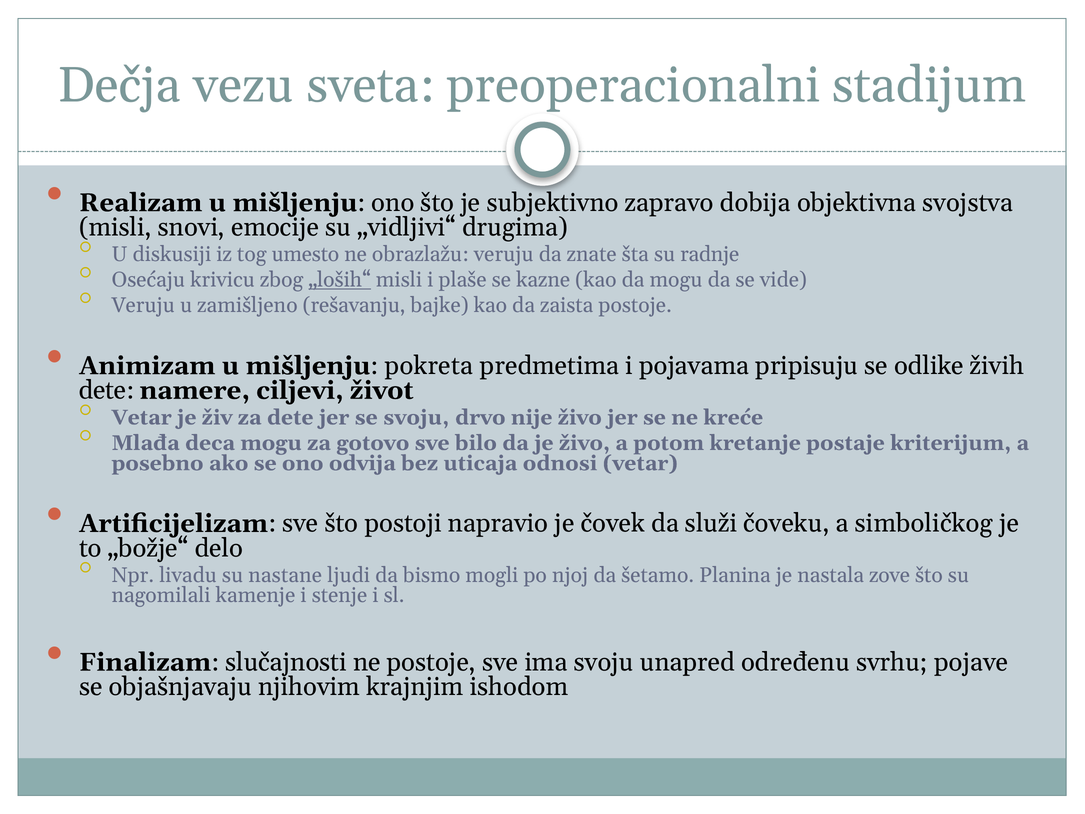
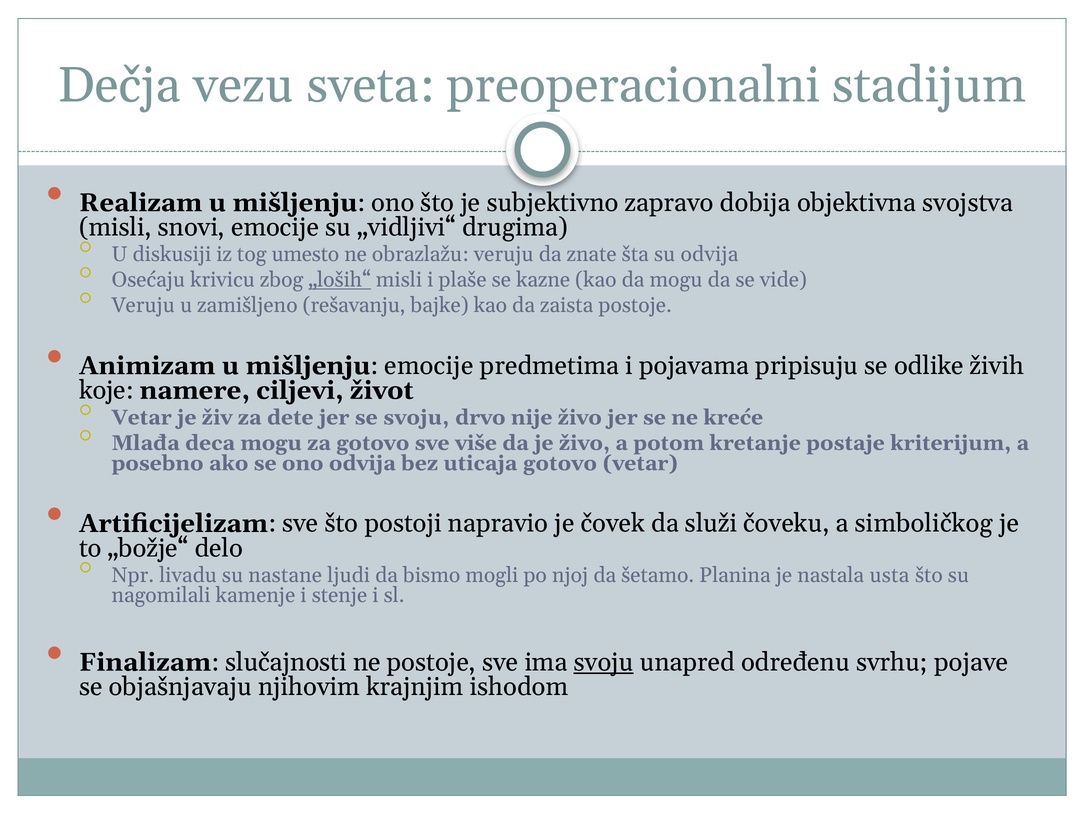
su radnje: radnje -> odvija (709, 254)
mišljenju pokreta: pokreta -> emocije (429, 366)
dete: dete -> koje (106, 390)
bilo: bilo -> više (476, 443)
uticaja odnosi: odnosi -> gotovo (560, 463)
zove: zove -> usta (889, 575)
svoju underline: none -> present (604, 662)
